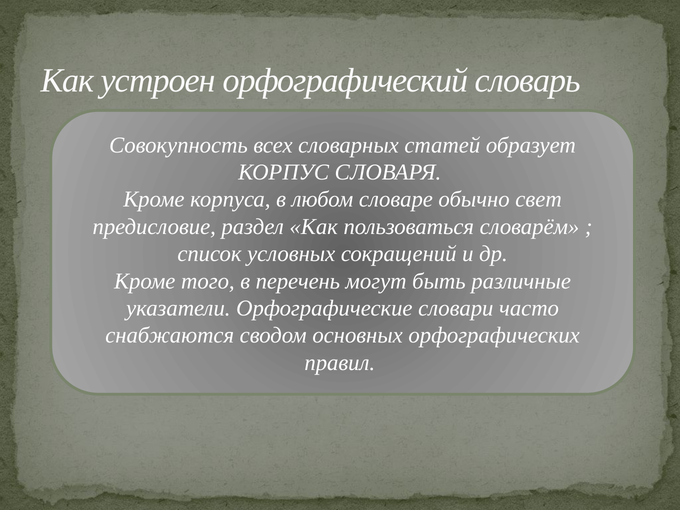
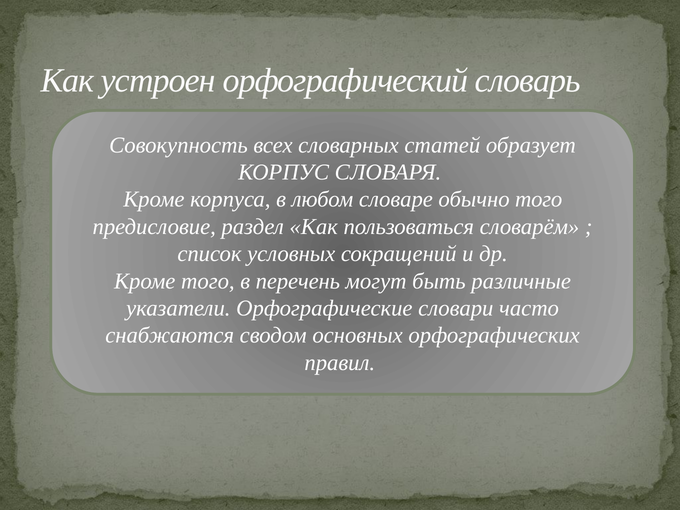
обычно свет: свет -> того (539, 199)
